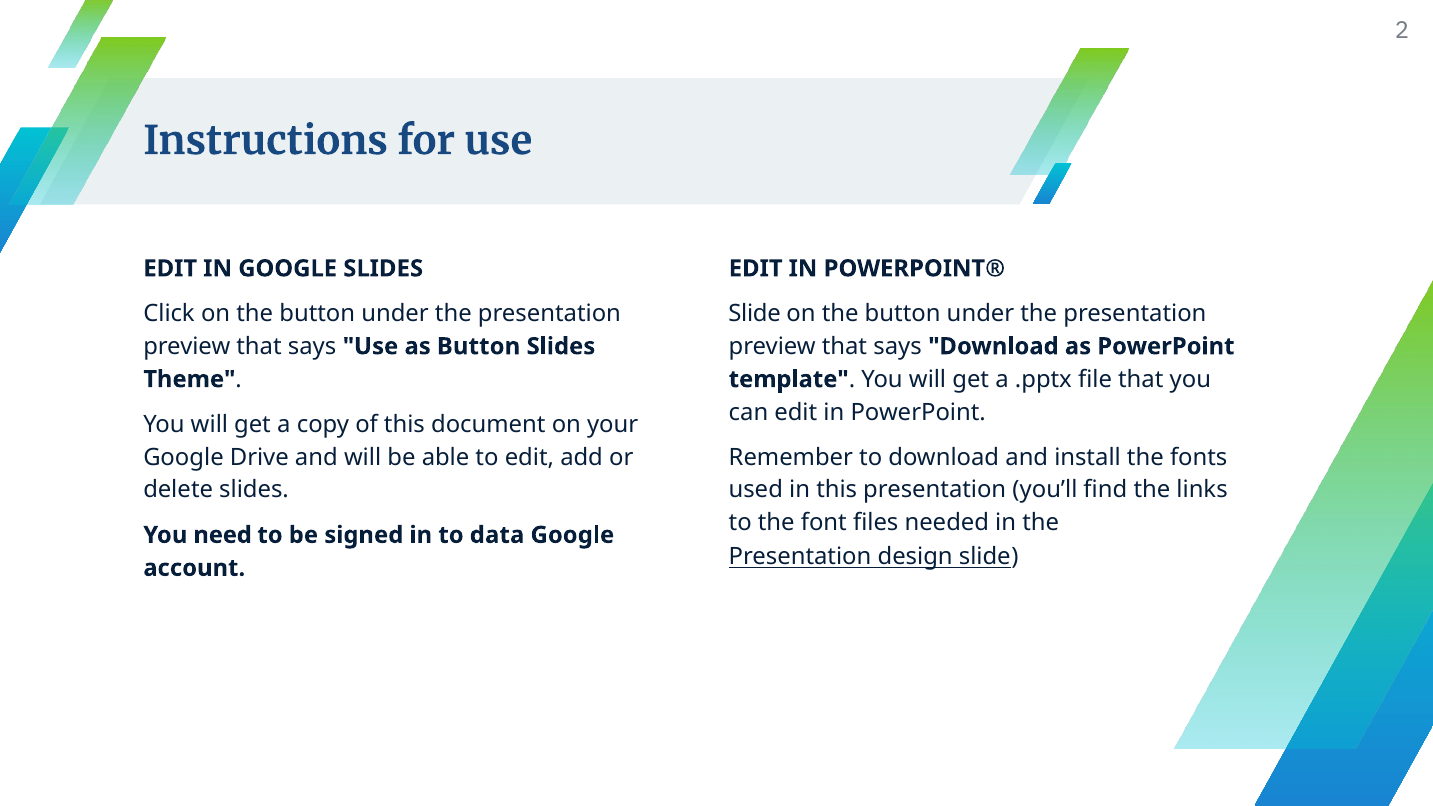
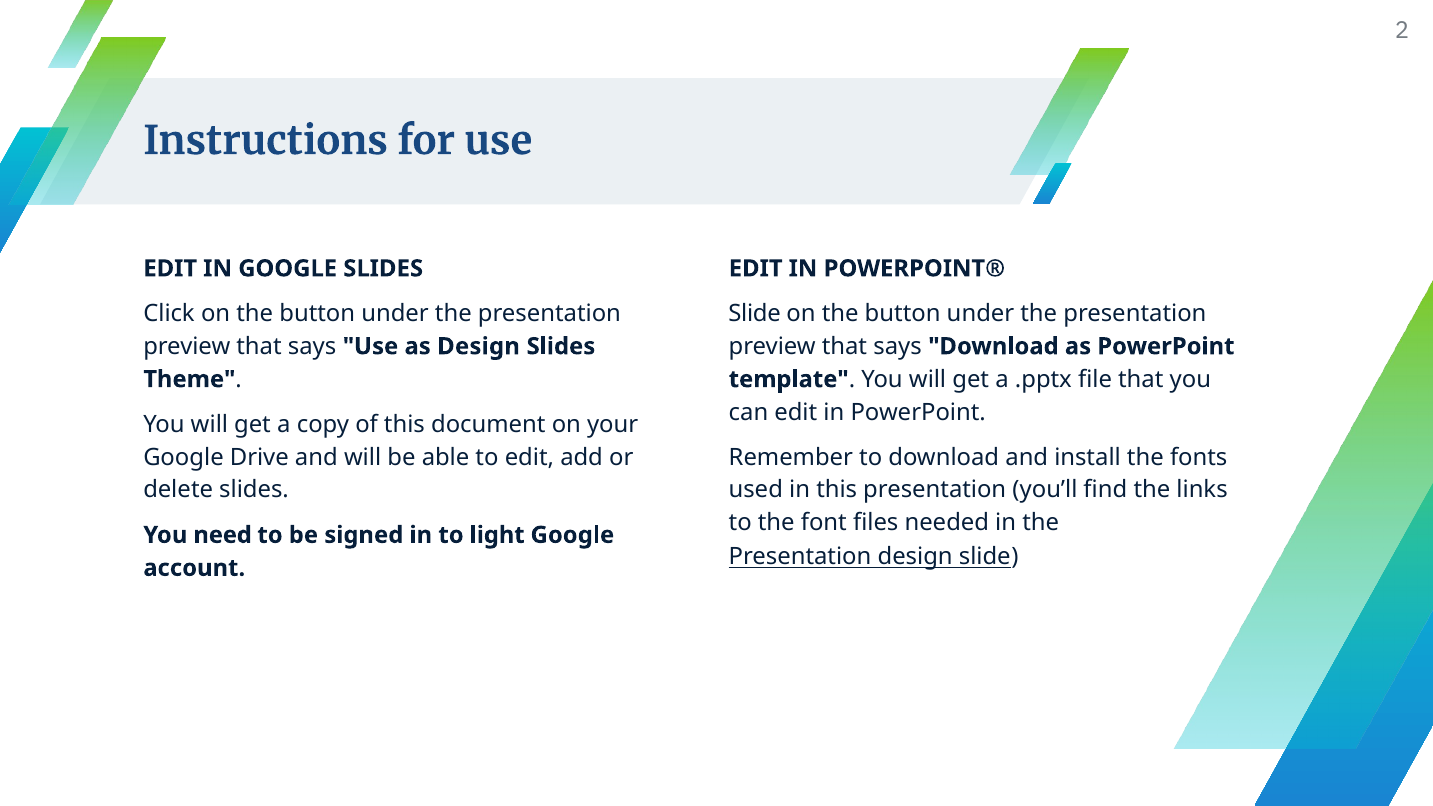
as Button: Button -> Design (479, 346)
data: data -> light (497, 535)
